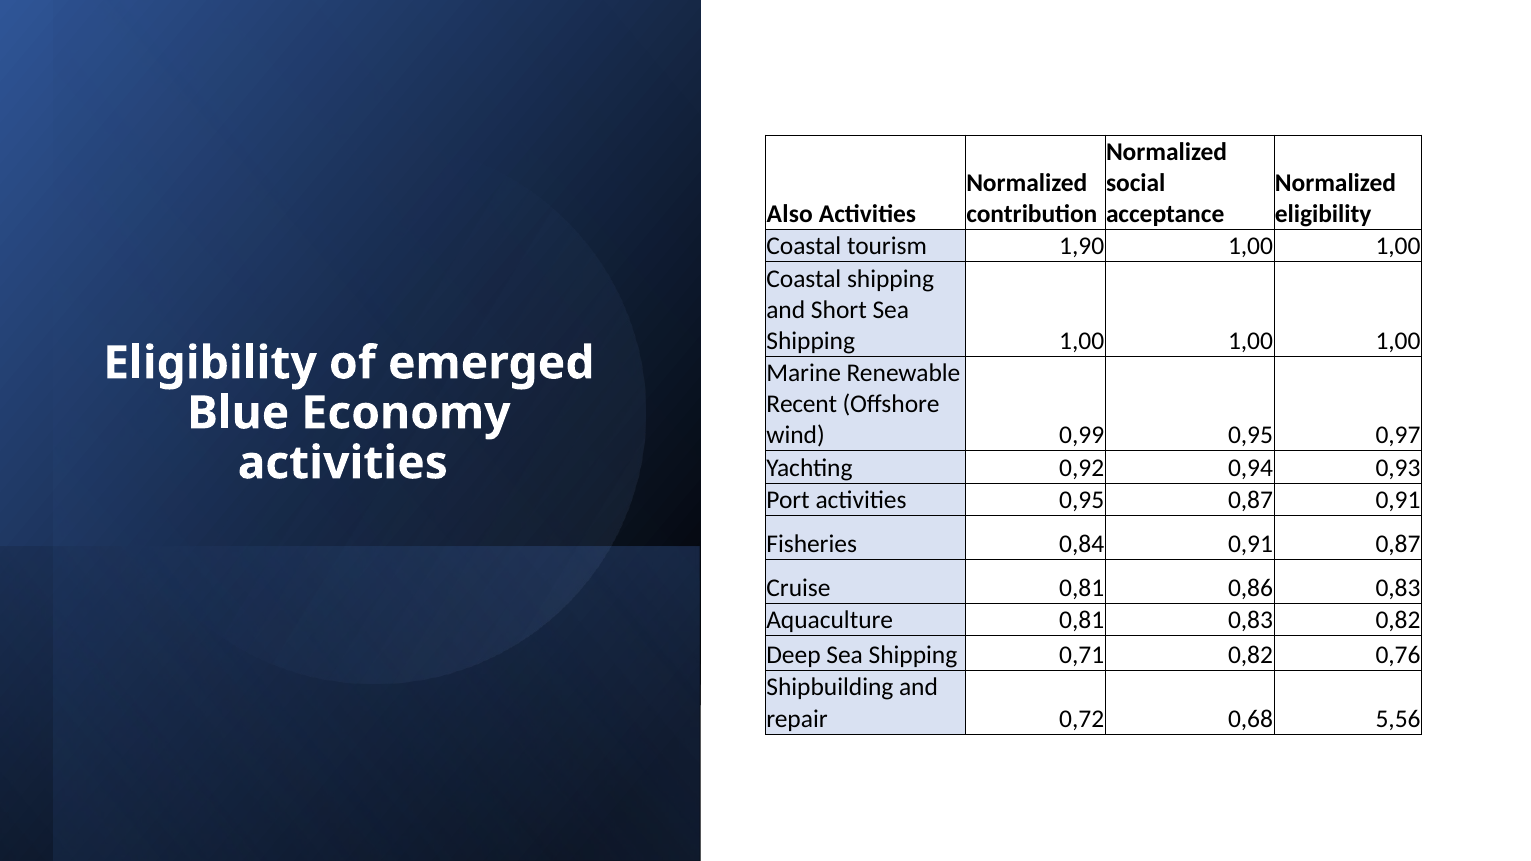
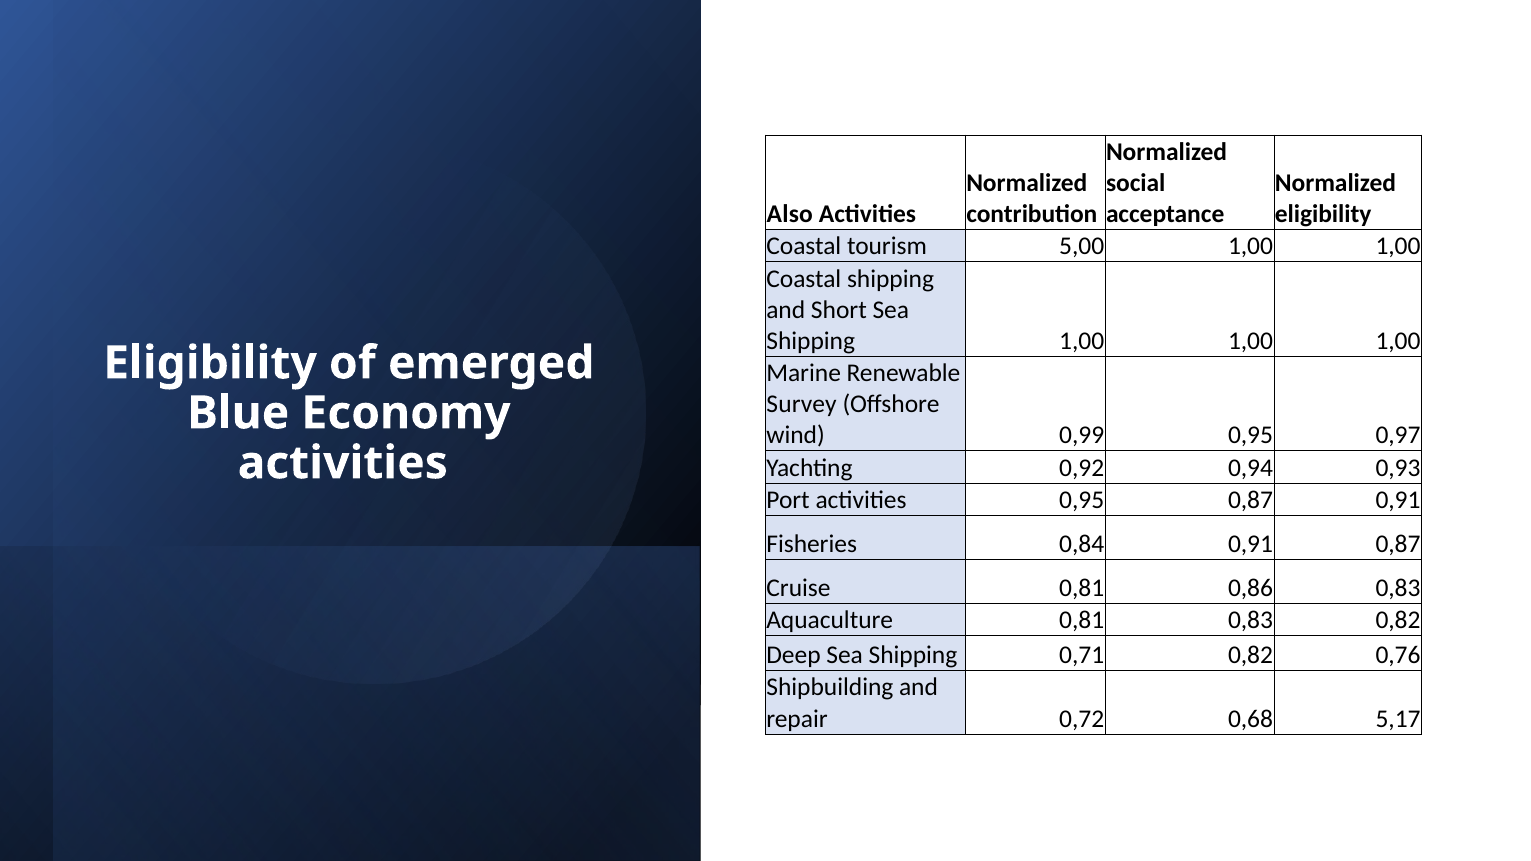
1,90: 1,90 -> 5,00 (1082, 247)
Recent: Recent -> Survey (802, 404)
5,56: 5,56 -> 5,17 (1398, 719)
